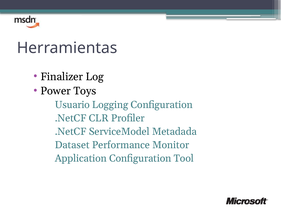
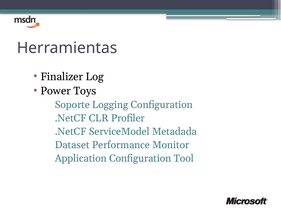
Usuario: Usuario -> Soporte (72, 105)
